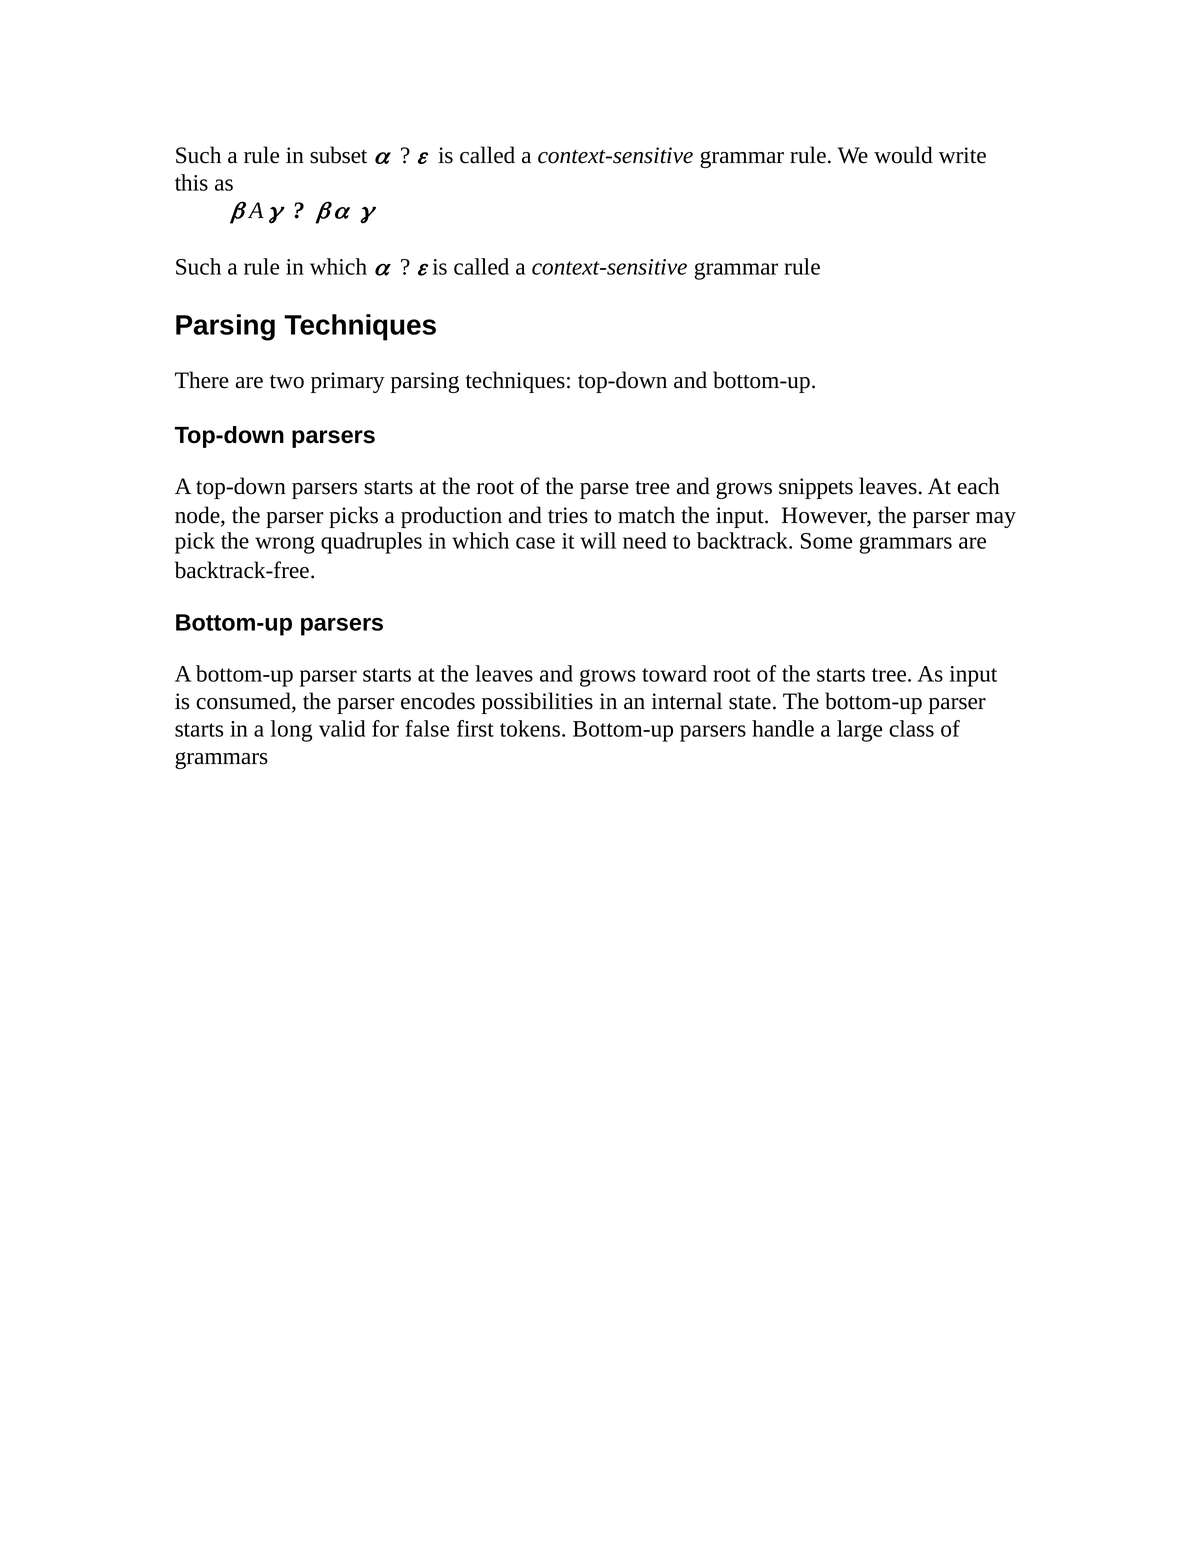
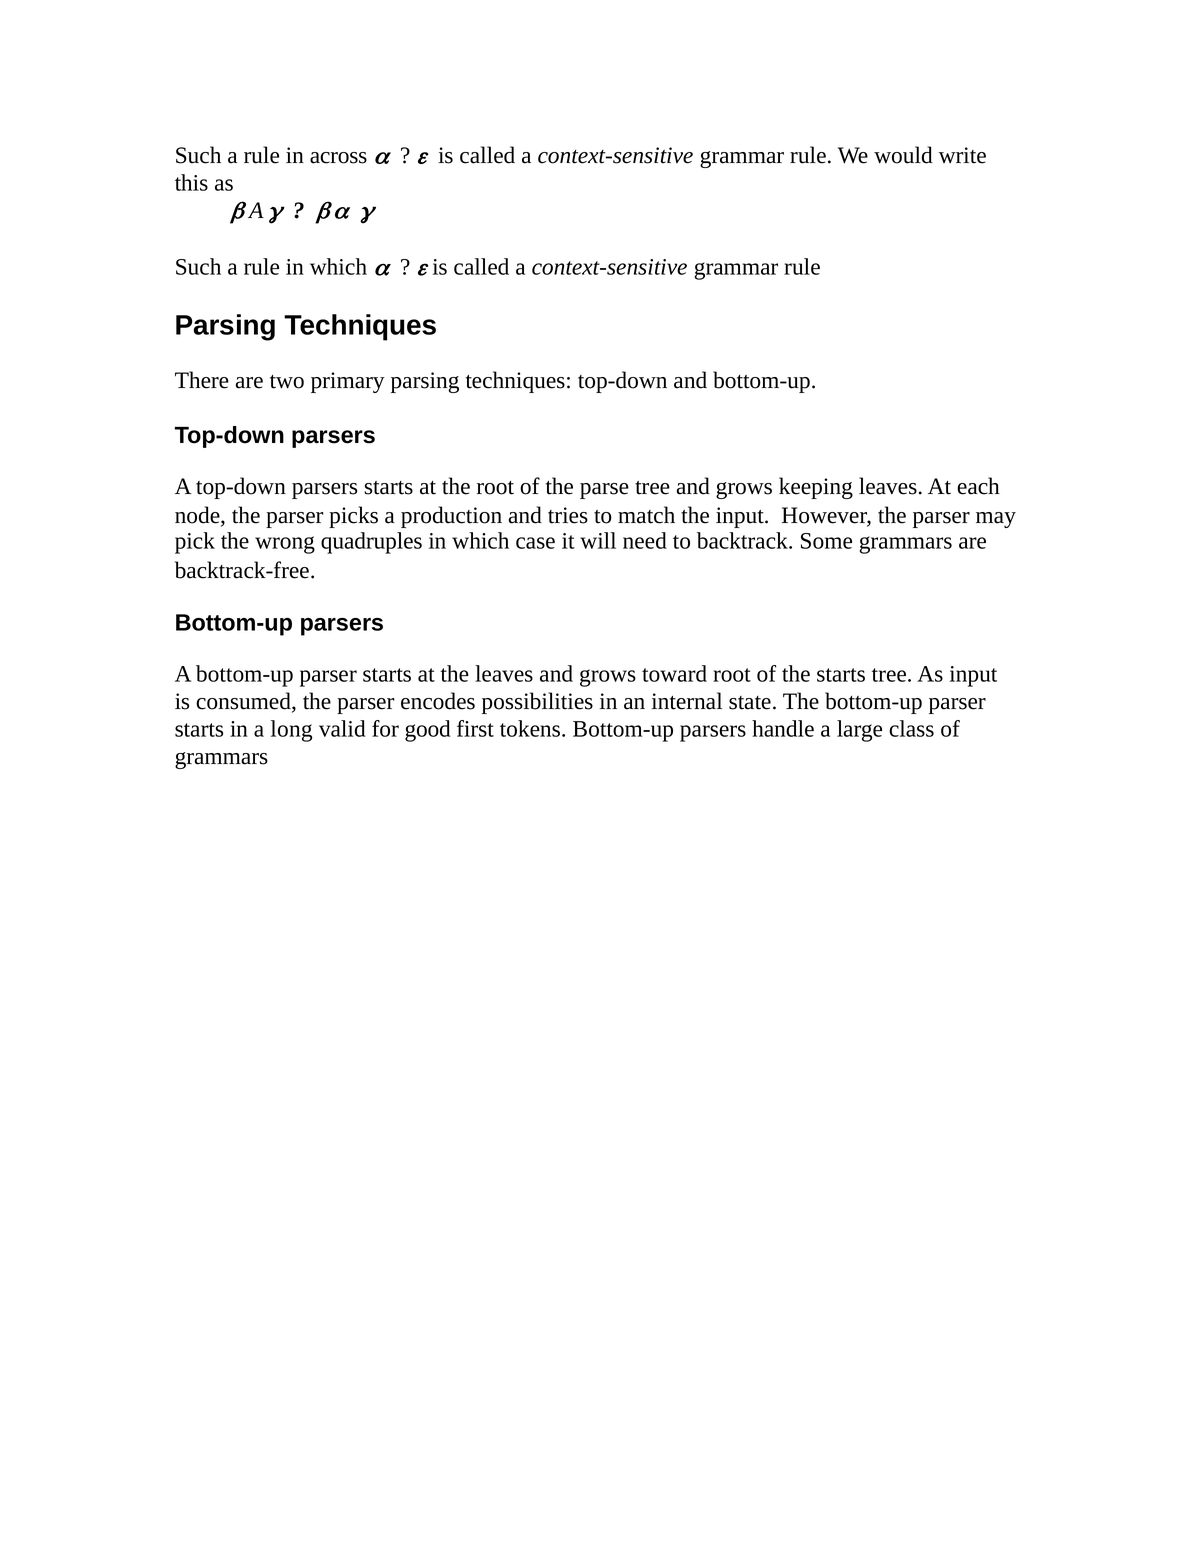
subset: subset -> across (339, 156)
snippets: snippets -> keeping (816, 486)
false: false -> good (428, 729)
